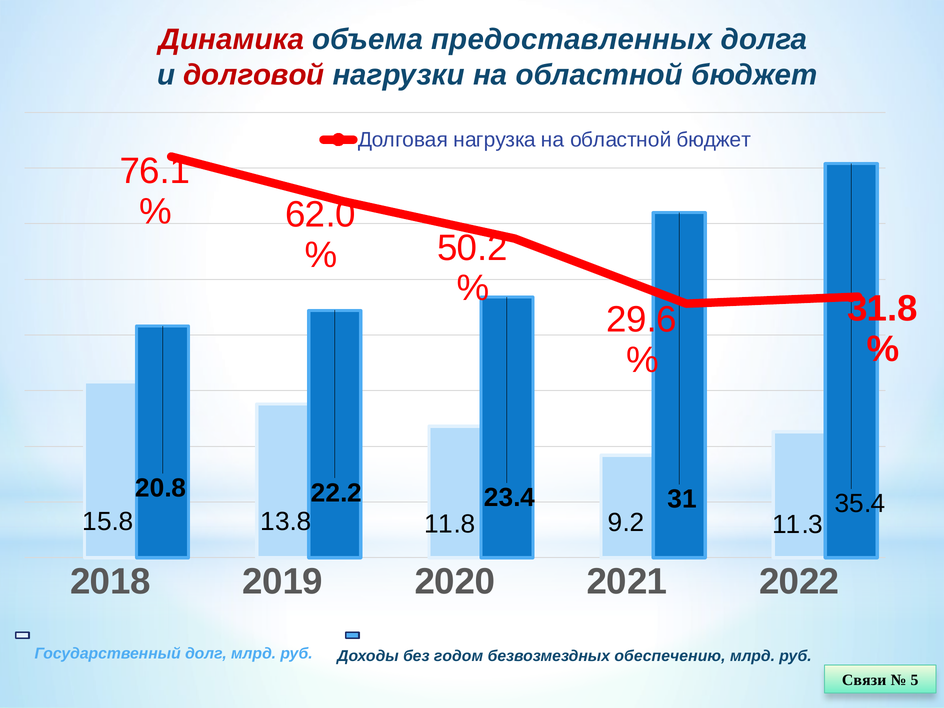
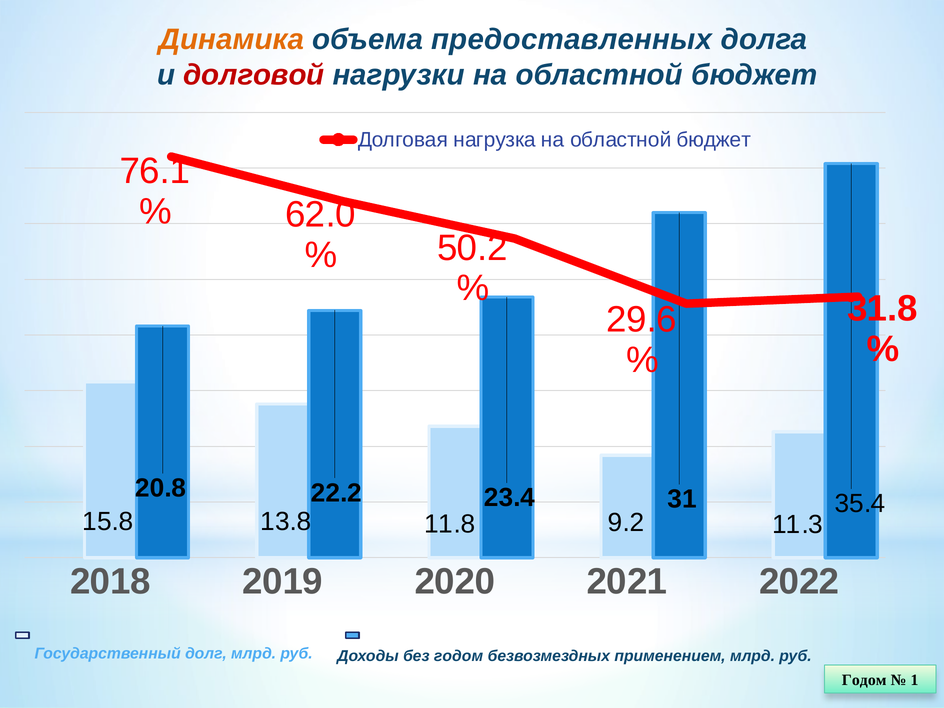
Динамика colour: red -> orange (232, 39)
обеспечению: обеспечению -> применением (670, 656)
Связи: Связи -> Годом (864, 680)
5: 5 -> 1 (914, 680)
